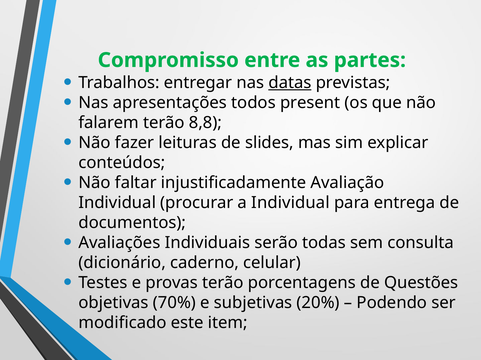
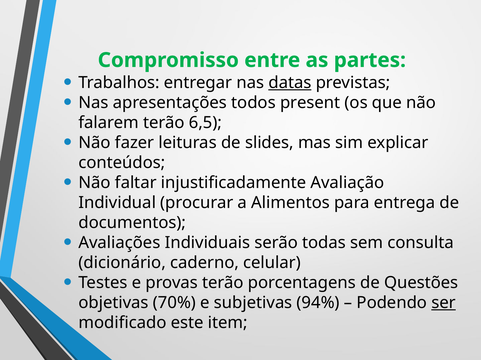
8,8: 8,8 -> 6,5 (205, 123)
a Individual: Individual -> Alimentos (291, 203)
20%: 20% -> 94% (318, 303)
ser underline: none -> present (444, 303)
